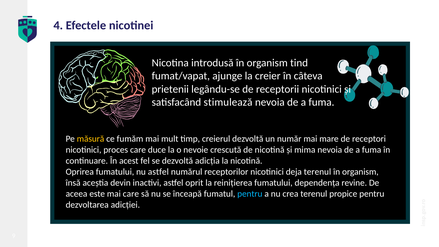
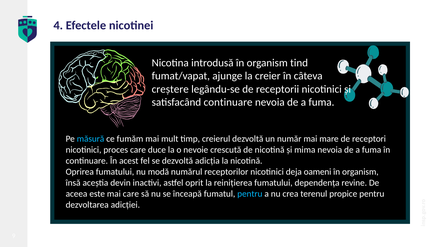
prietenii: prietenii -> creștere (170, 89)
satisfacând stimulează: stimulează -> continuare (228, 102)
măsură colour: yellow -> light blue (91, 139)
nu astfel: astfel -> modă (158, 172)
deja terenul: terenul -> oameni (318, 172)
